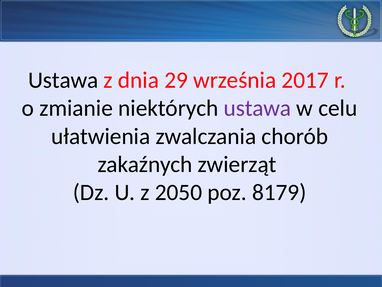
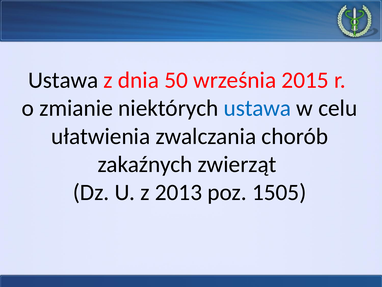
29: 29 -> 50 (176, 80)
2017: 2017 -> 2015 (305, 80)
ustawa colour: purple -> blue (257, 108)
2050: 2050 -> 2013 (178, 192)
8179: 8179 -> 1505 (279, 192)
